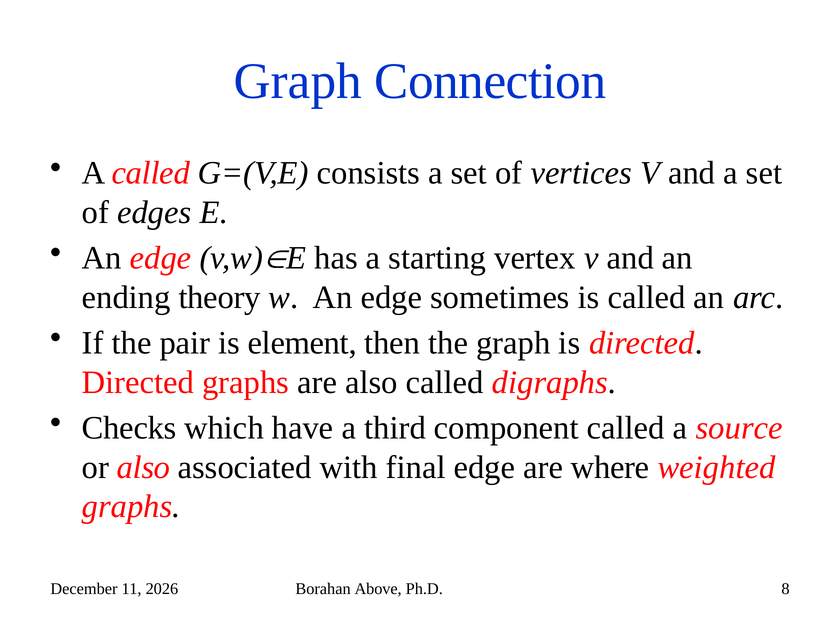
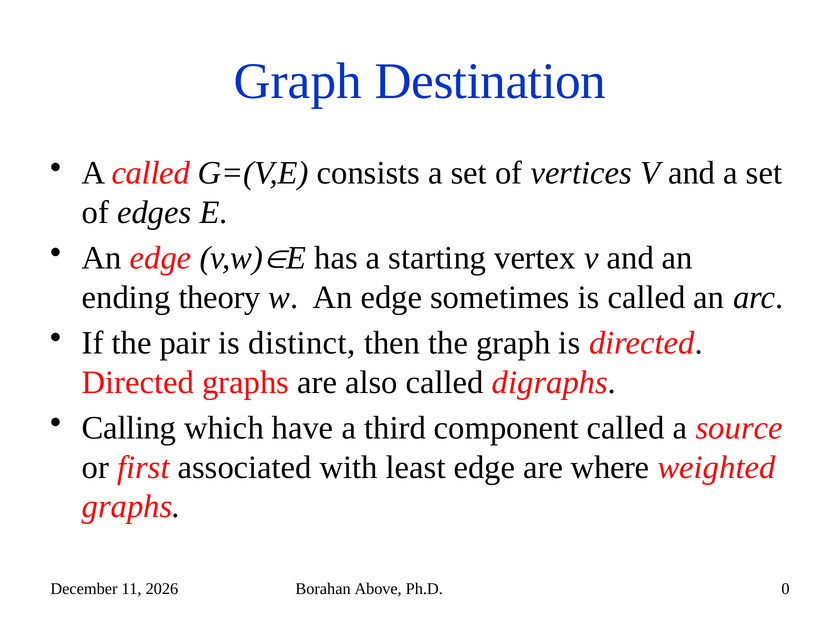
Connection: Connection -> Destination (490, 81)
element: element -> distinct (302, 343)
Checks: Checks -> Calling (129, 428)
or also: also -> first (143, 467)
final: final -> least (416, 467)
8: 8 -> 0 (786, 589)
